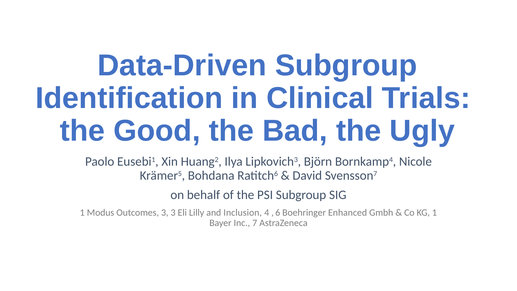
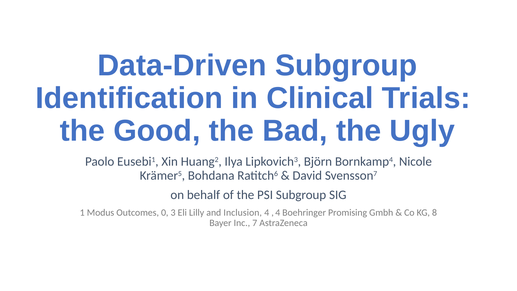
Outcomes 3: 3 -> 0 (165, 213)
6: 6 -> 4 (278, 213)
Enhanced: Enhanced -> Promising (348, 213)
KG 1: 1 -> 8 (435, 213)
